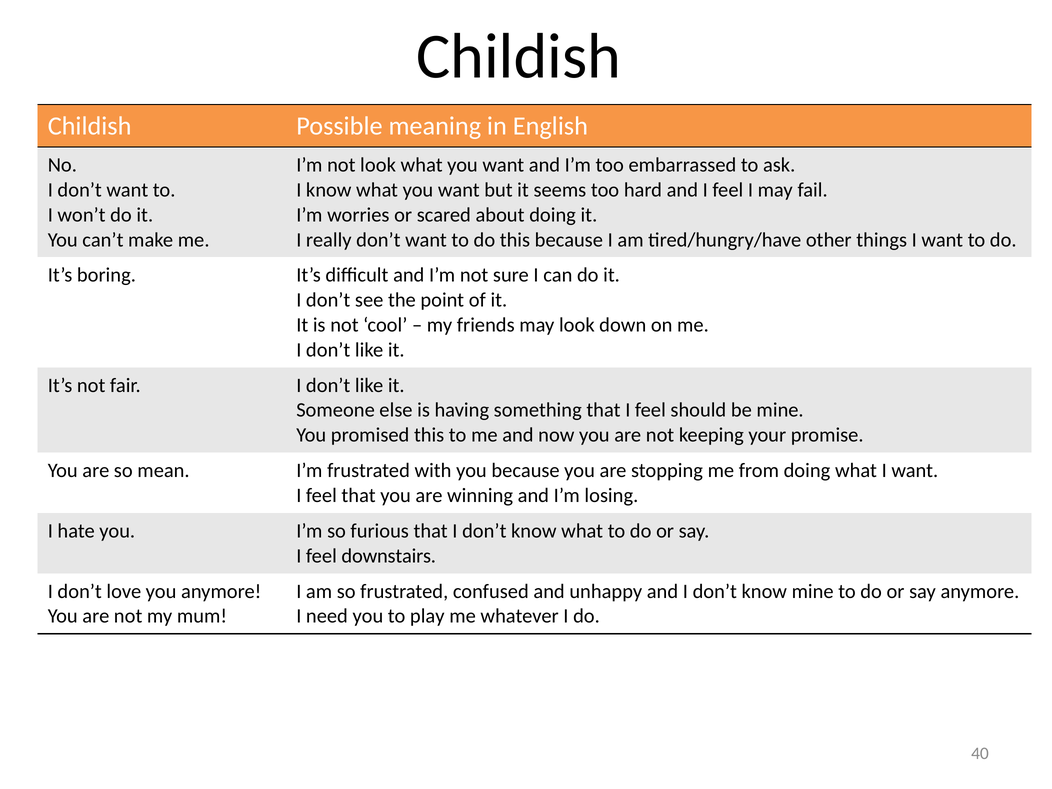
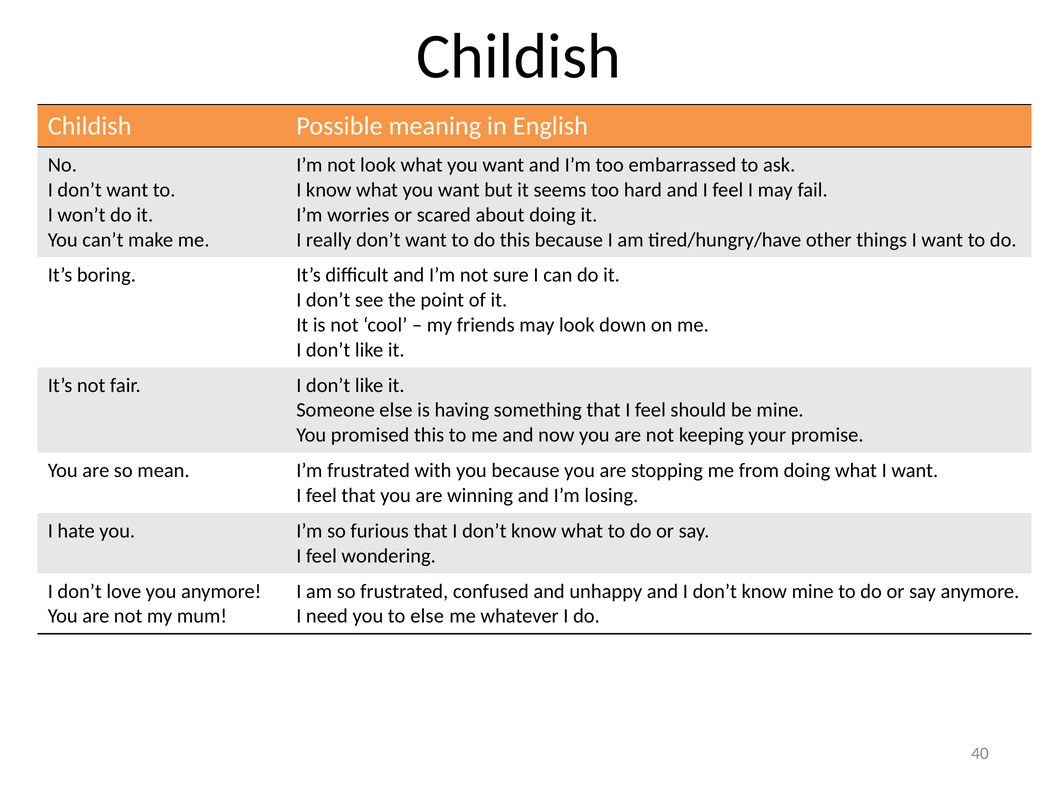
downstairs: downstairs -> wondering (389, 556)
to play: play -> else (427, 616)
